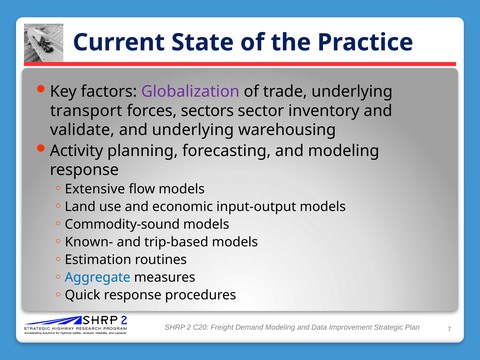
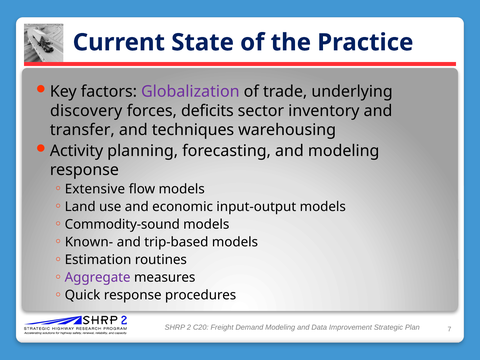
transport: transport -> discovery (86, 111)
sectors: sectors -> deficits (207, 111)
validate: validate -> transfer (82, 130)
and underlying: underlying -> techniques (193, 130)
Aggregate colour: blue -> purple (98, 277)
